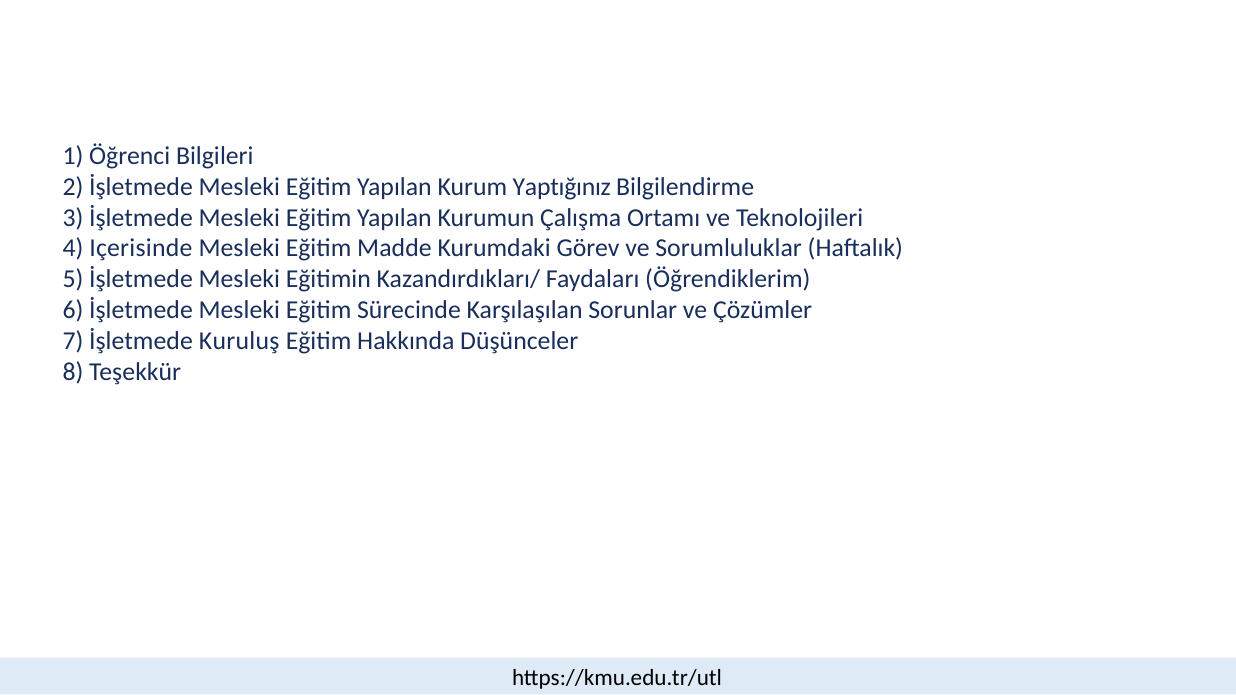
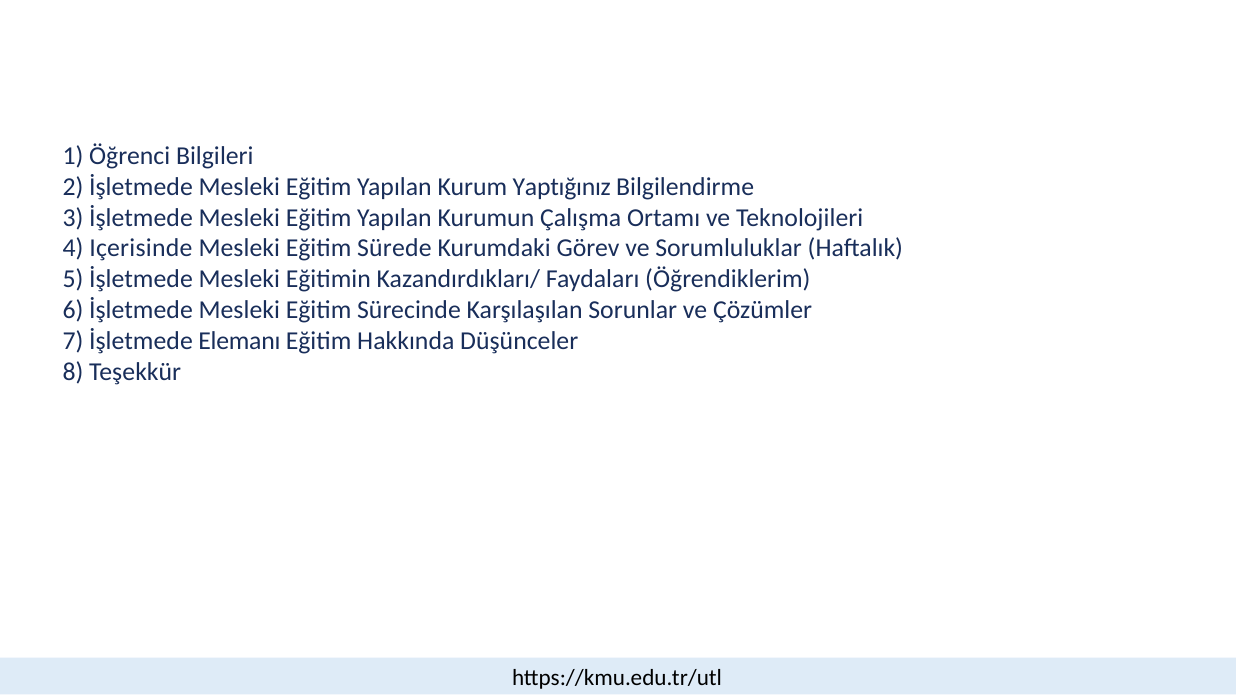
Madde: Madde -> Sürede (394, 249)
Kuruluş: Kuruluş -> Elemanı (239, 341)
